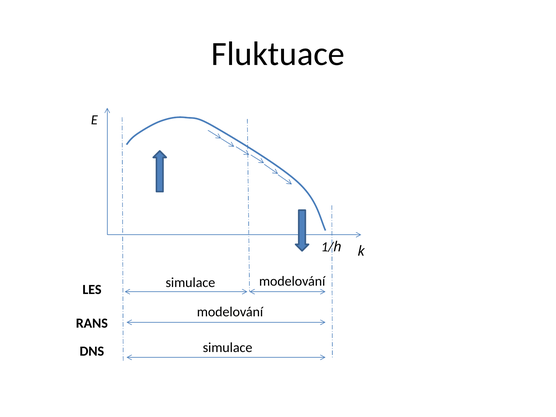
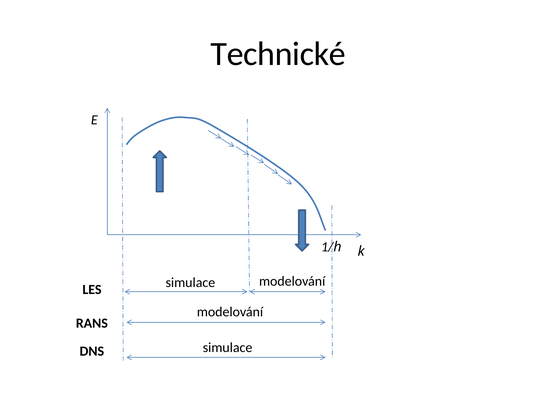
Fluktuace: Fluktuace -> Technické (278, 54)
